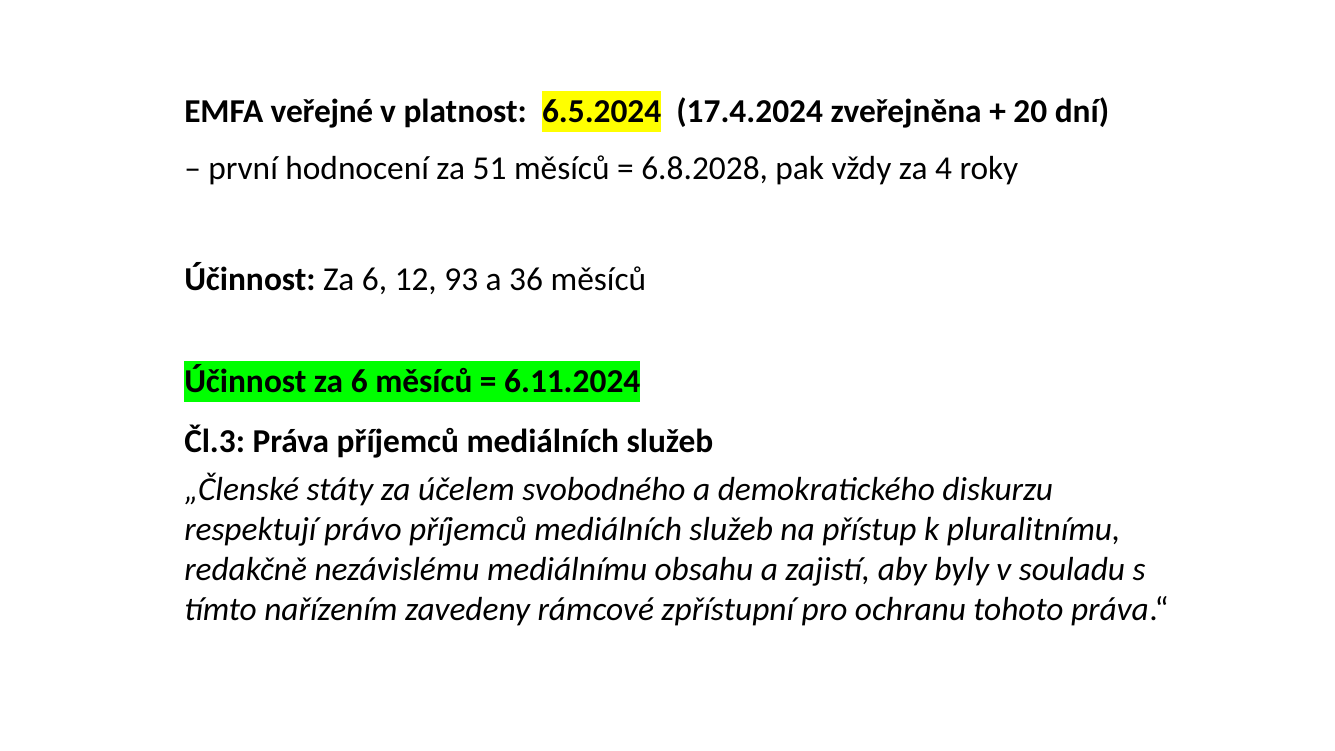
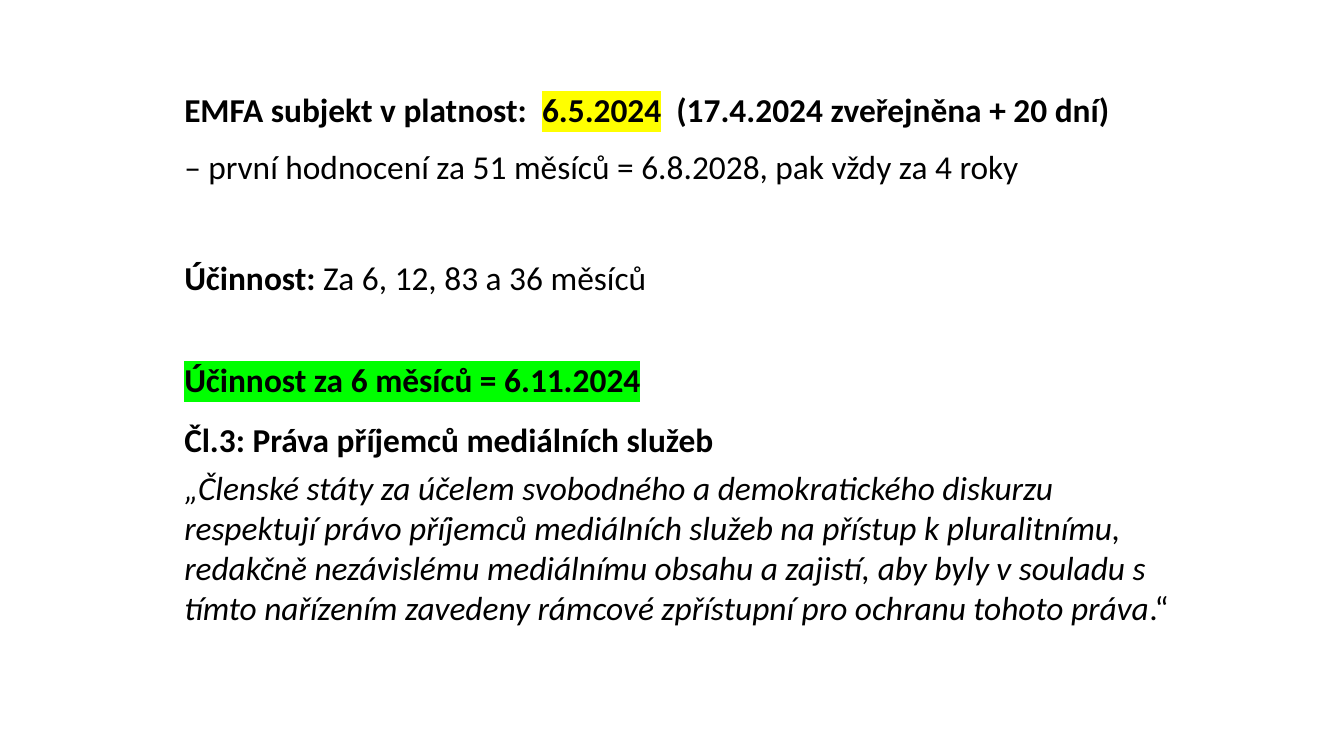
veřejné: veřejné -> subjekt (322, 112)
93: 93 -> 83 (461, 279)
